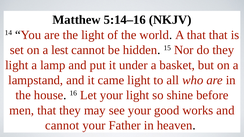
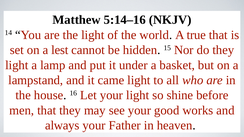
A that: that -> true (196, 35)
cannot: cannot -> always (62, 126)
